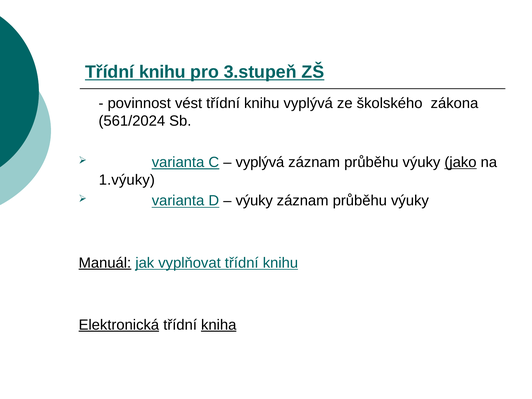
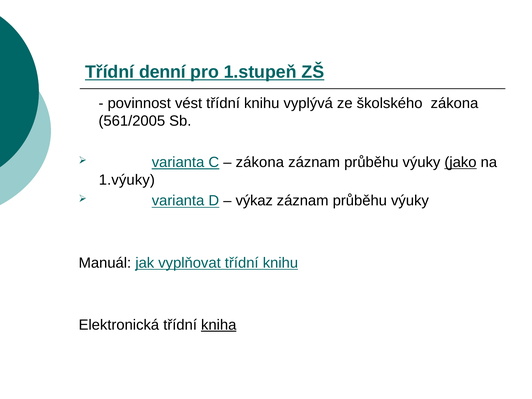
knihu: knihu -> denní (162, 72)
3.stupeň: 3.stupeň -> 1.stupeň (260, 72)
561/2024: 561/2024 -> 561/2005 (132, 121)
vyplývá: vyplývá -> zákona (260, 162)
výuky: výuky -> výkaz (254, 201)
Manuál underline: present -> none (105, 263)
Elektronická underline: present -> none (119, 325)
